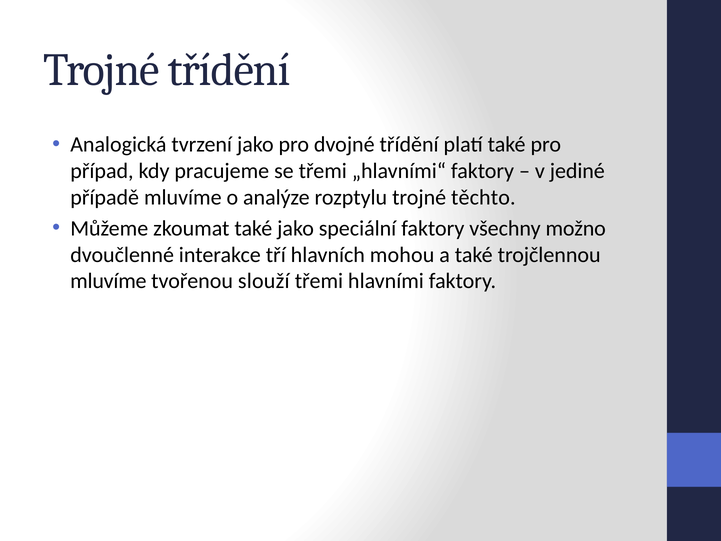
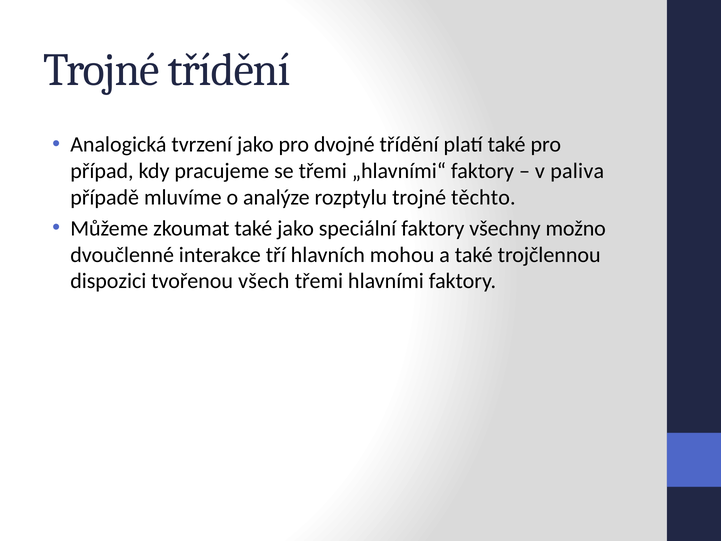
jediné: jediné -> paliva (577, 171)
mluvíme: mluvíme -> dispozici (108, 281)
slouží: slouží -> všech (264, 281)
